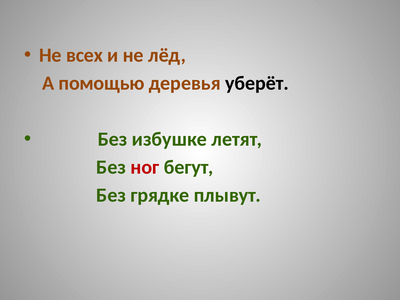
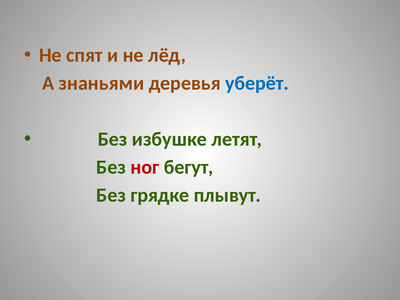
всех: всех -> спят (84, 55)
помощью: помощью -> знаньями (101, 83)
уберёт colour: black -> blue (257, 83)
